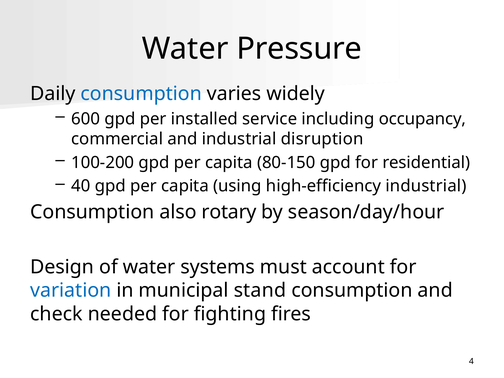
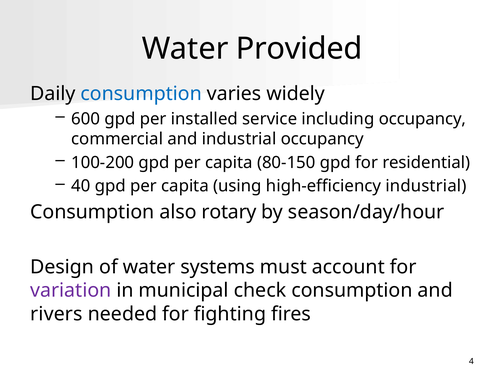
Pressure: Pressure -> Provided (299, 49)
industrial disruption: disruption -> occupancy (322, 139)
variation colour: blue -> purple (71, 290)
stand: stand -> check (260, 290)
check: check -> rivers (56, 314)
